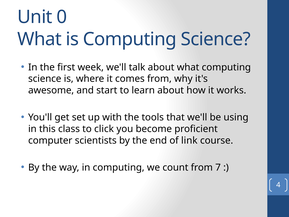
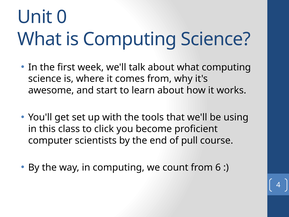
link: link -> pull (189, 140)
7: 7 -> 6 (218, 167)
